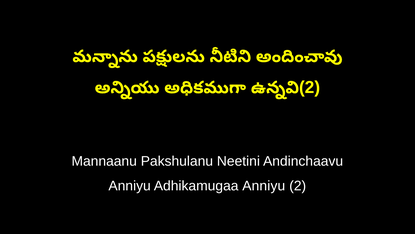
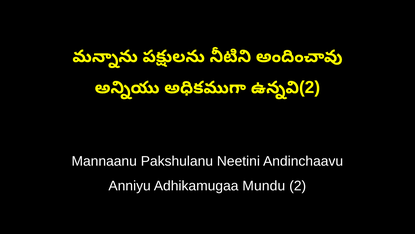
Adhikamugaa Anniyu: Anniyu -> Mundu (264, 186)
